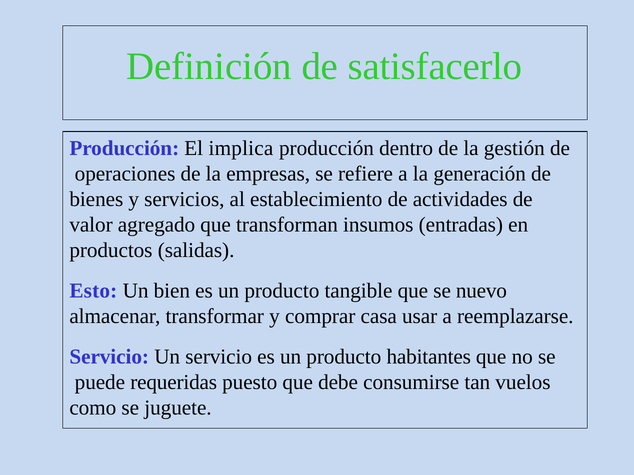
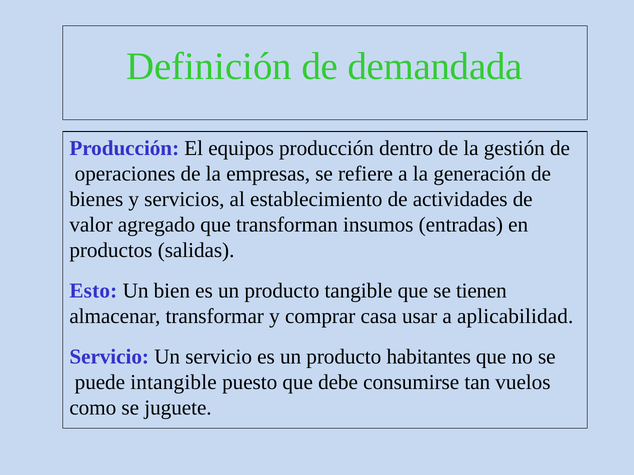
satisfacerlo: satisfacerlo -> demandada (435, 66)
implica: implica -> equipos (241, 148)
nuevo: nuevo -> tienen (481, 291)
reemplazarse: reemplazarse -> aplicabilidad (515, 316)
requeridas: requeridas -> intangible (174, 382)
